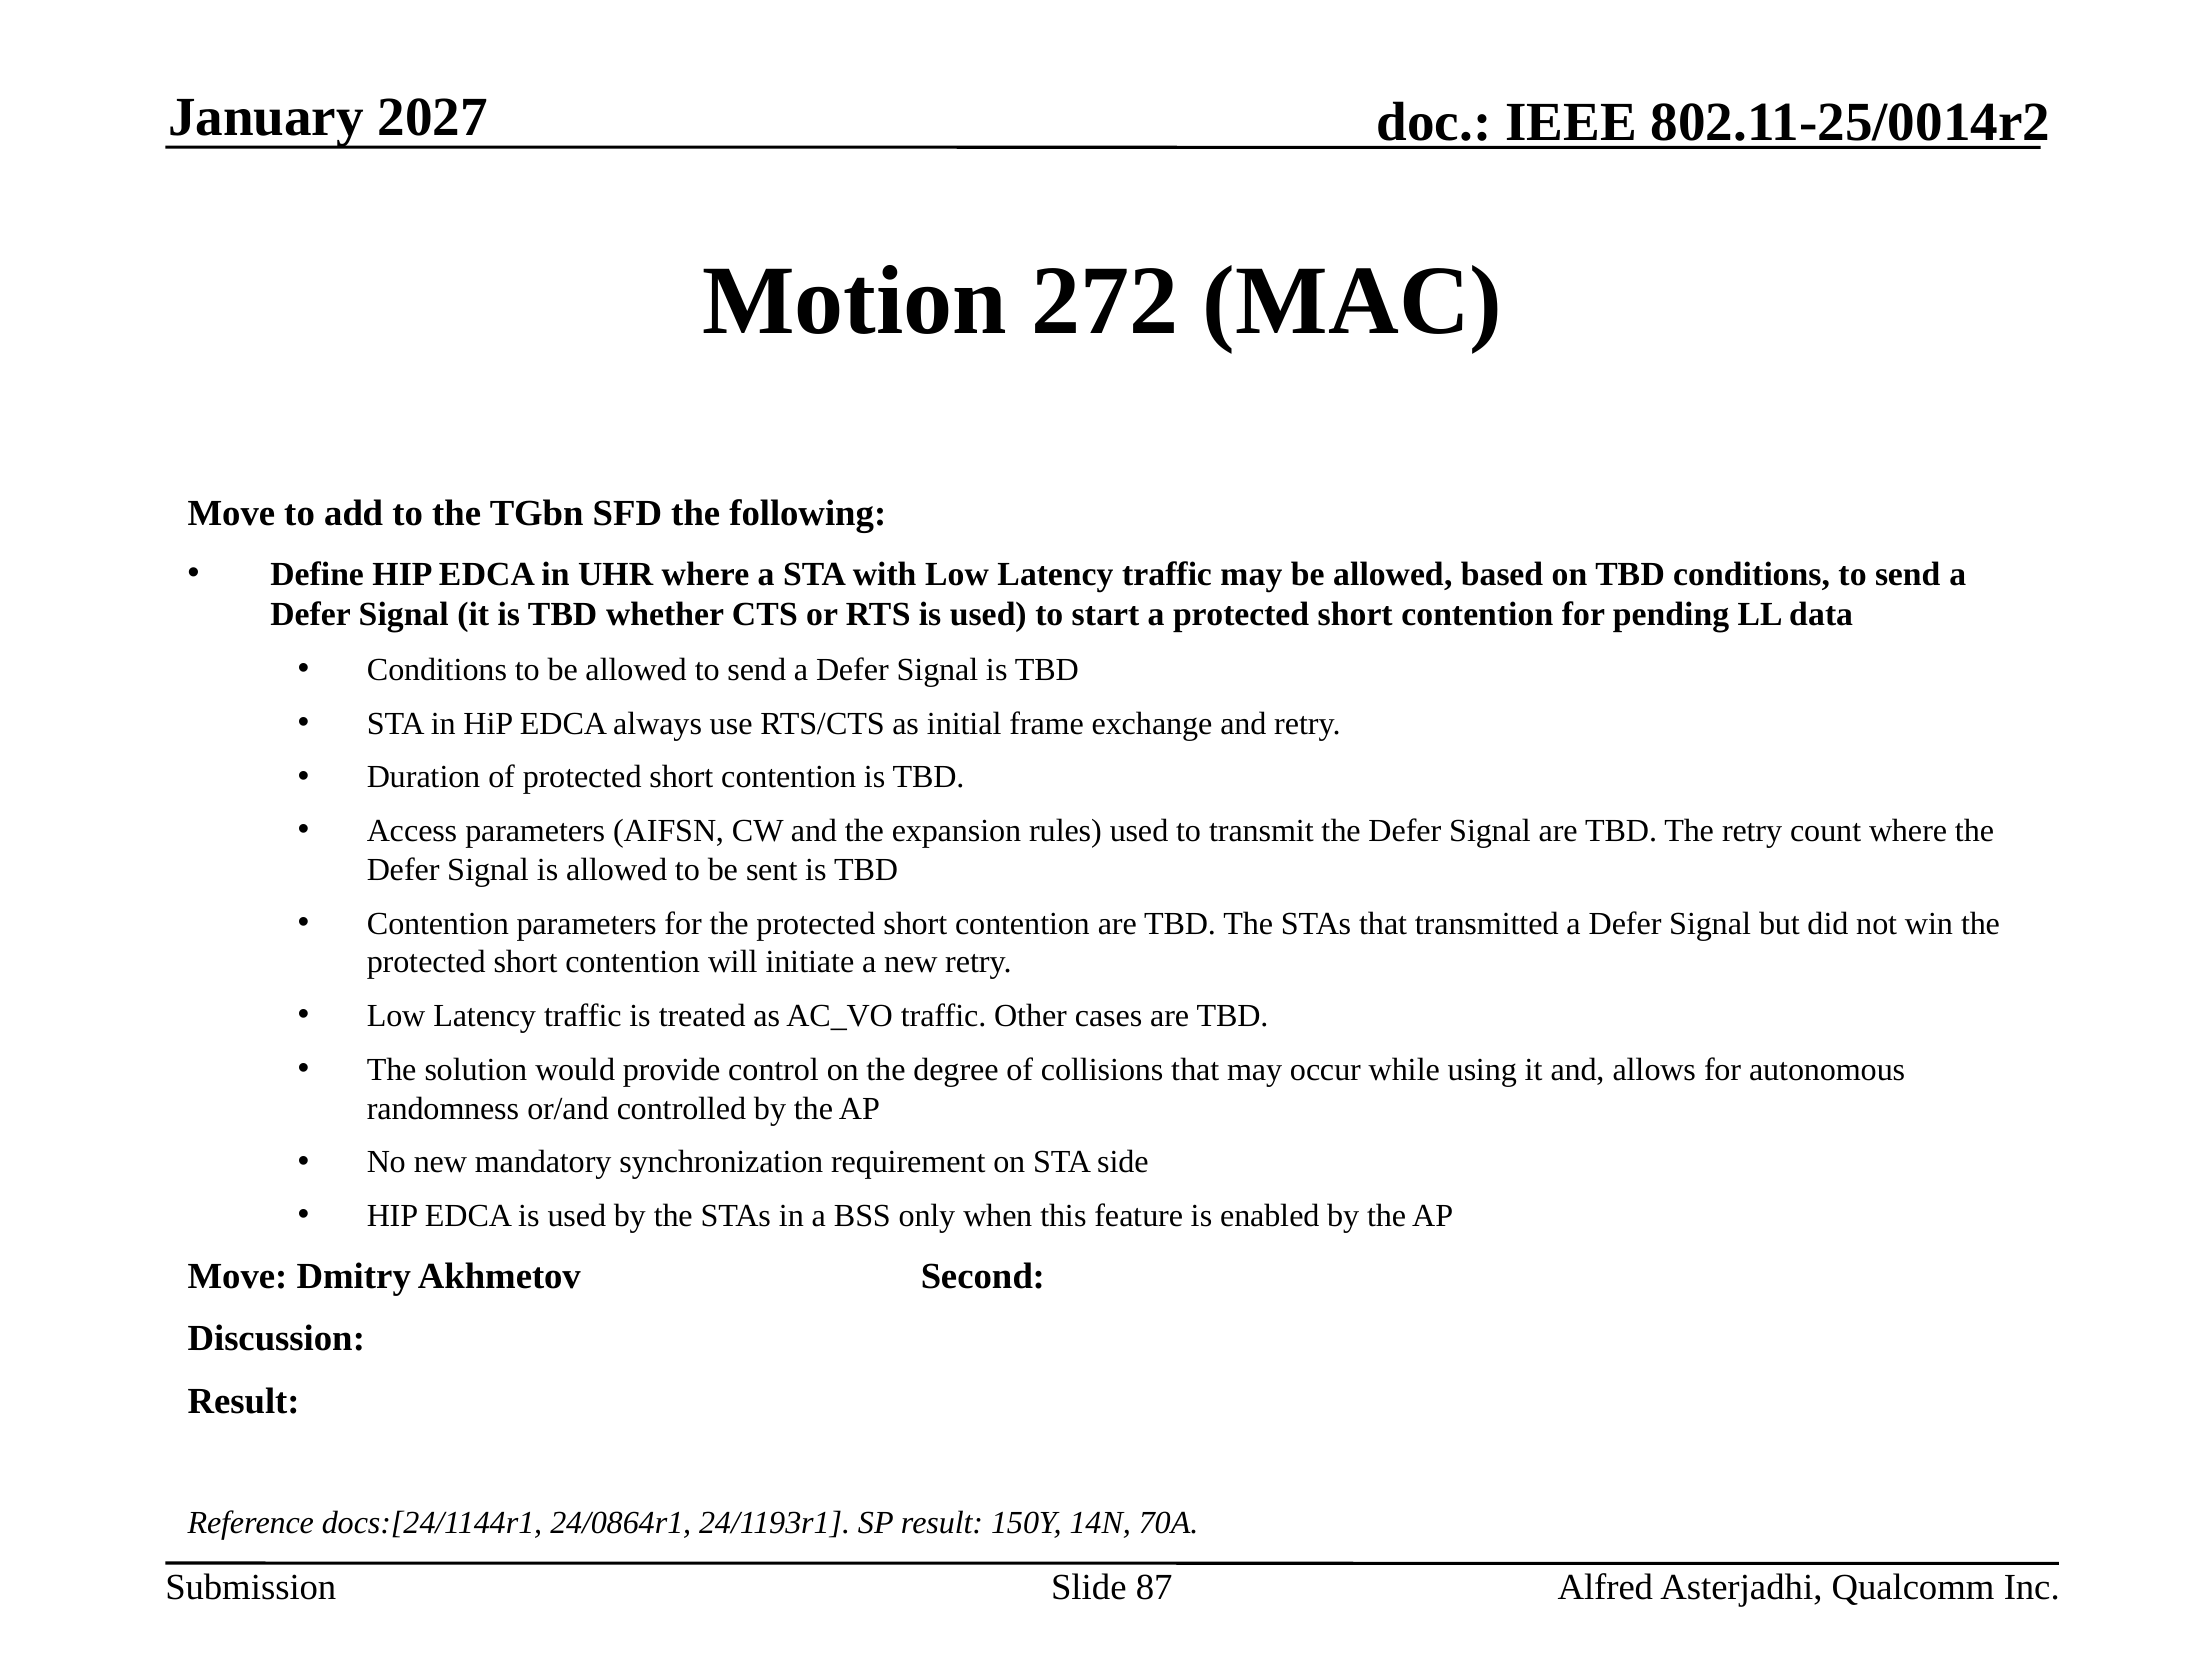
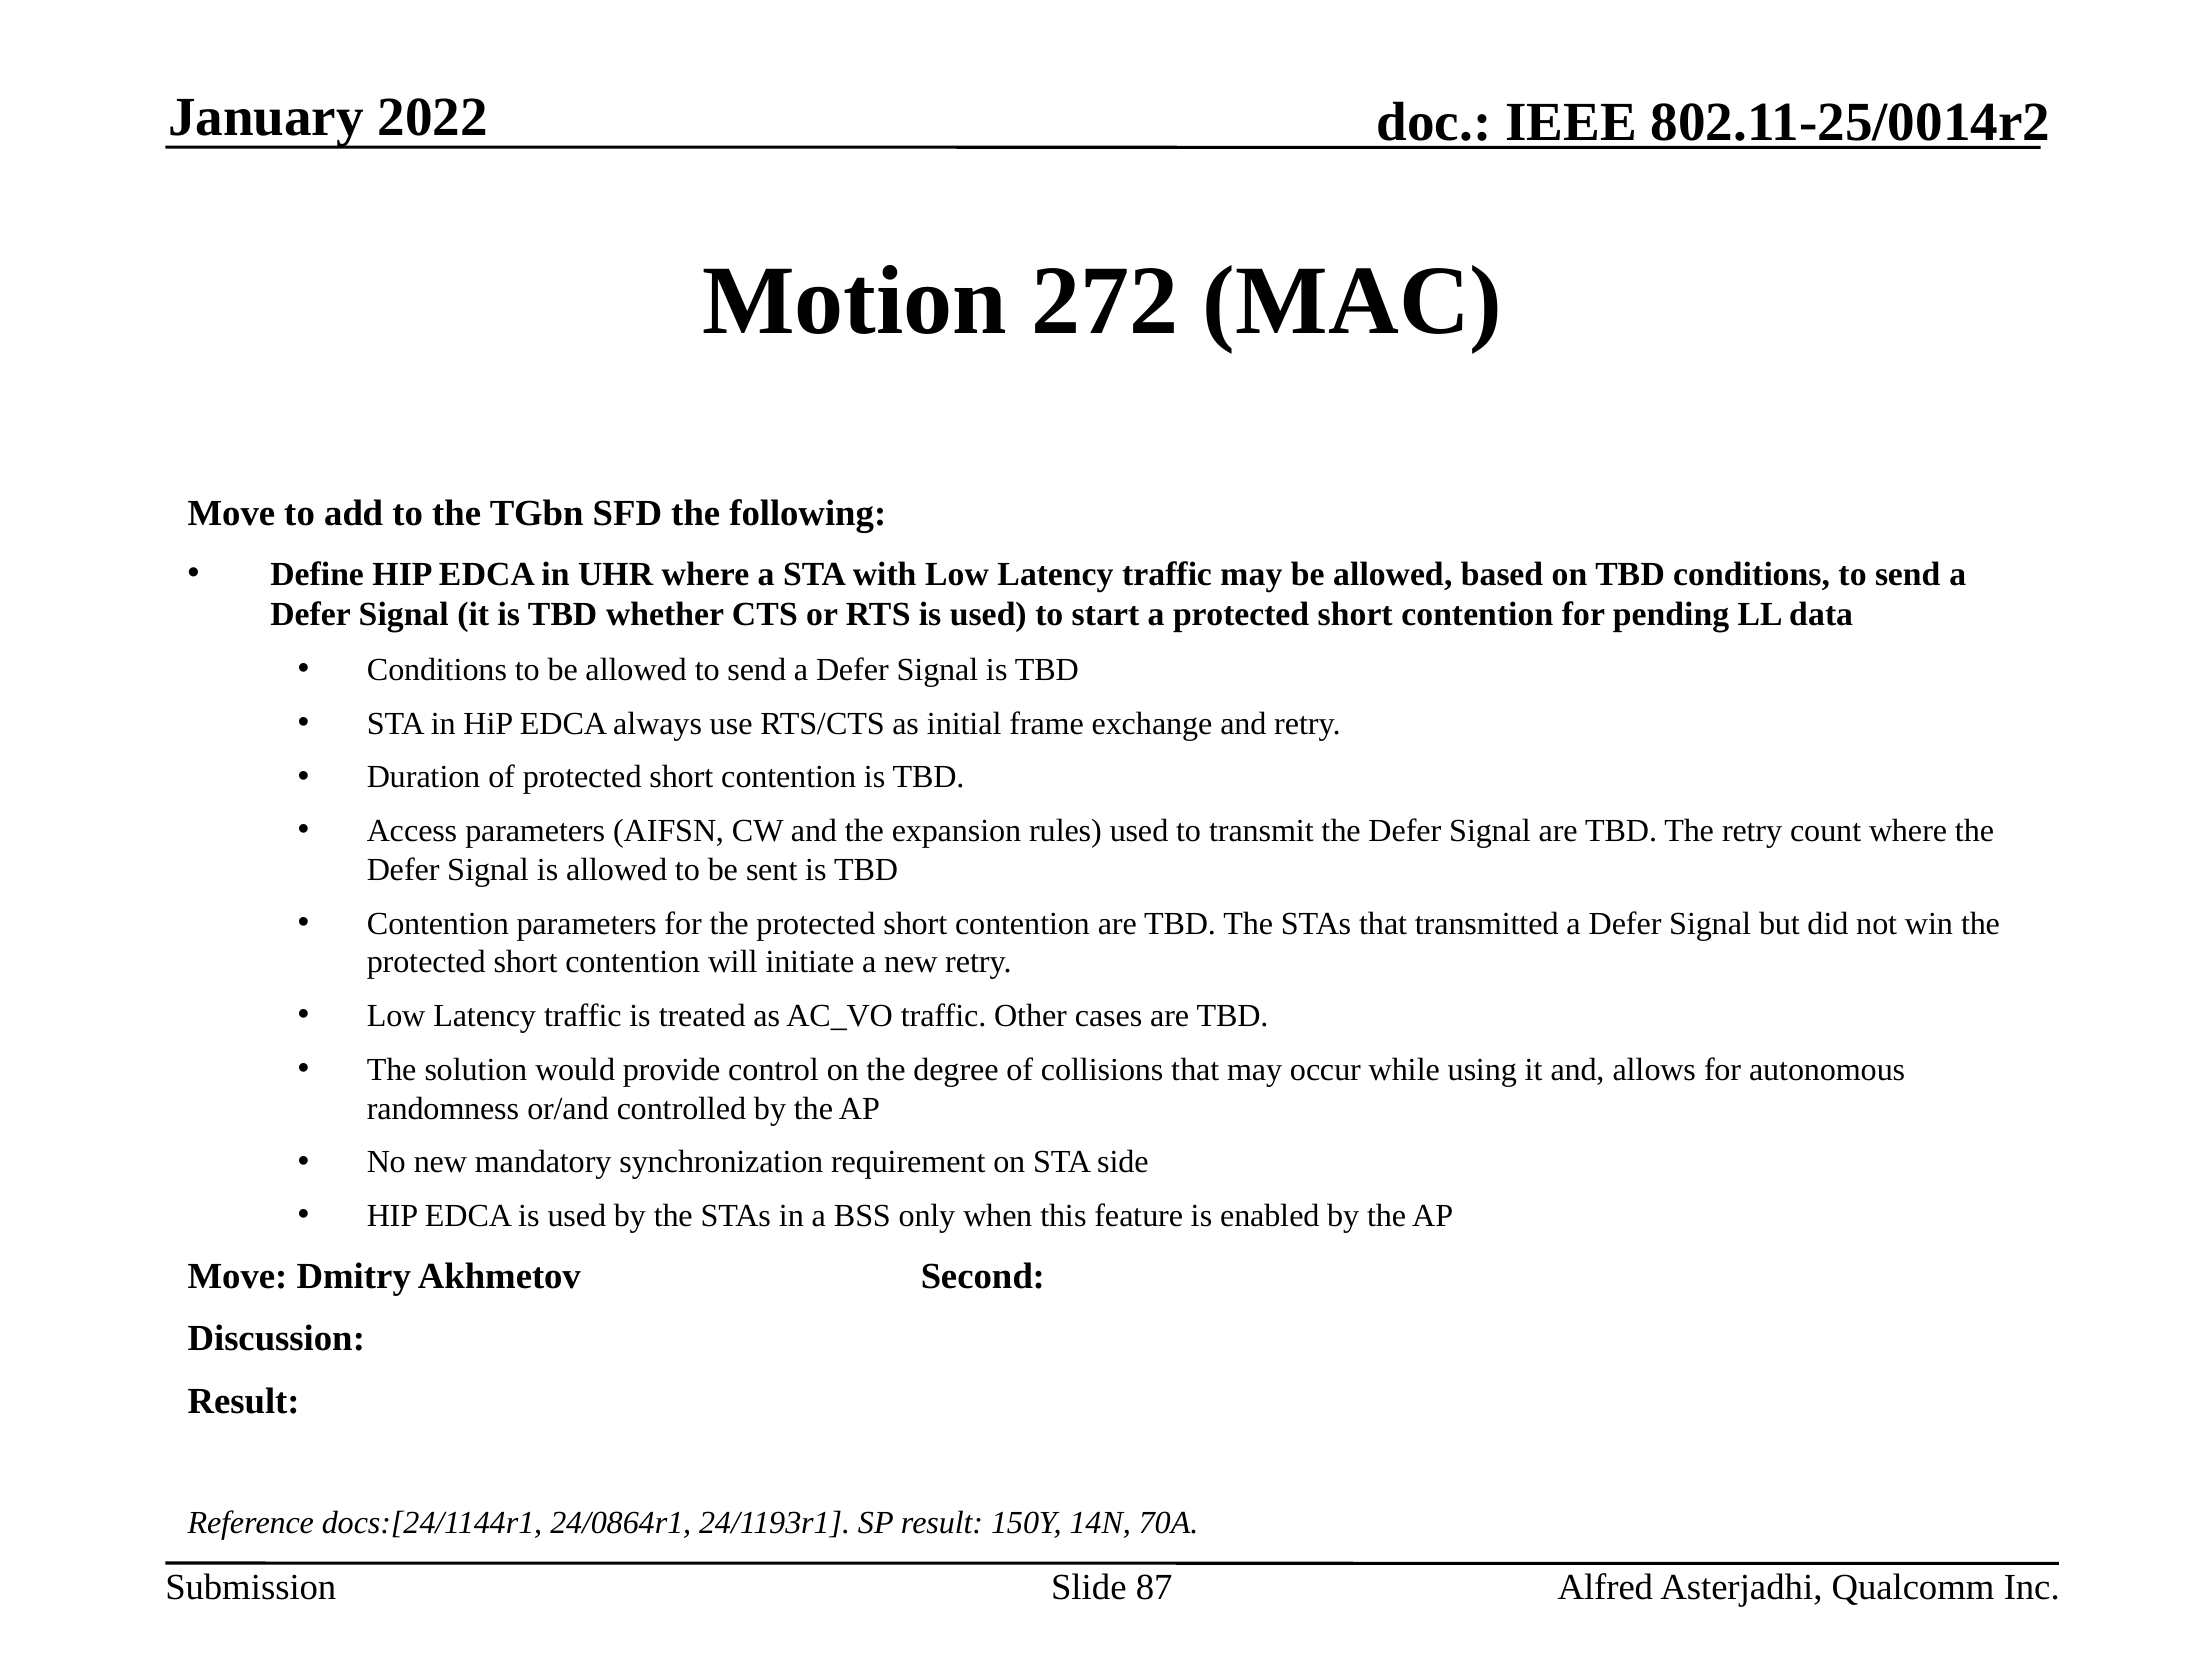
2027: 2027 -> 2022 (433, 117)
